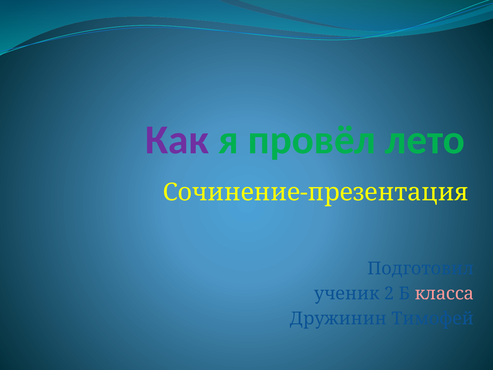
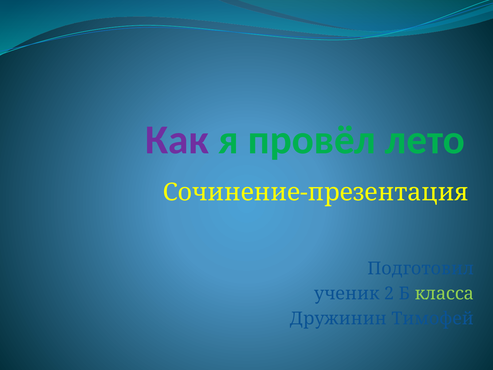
класса colour: pink -> light green (444, 293)
